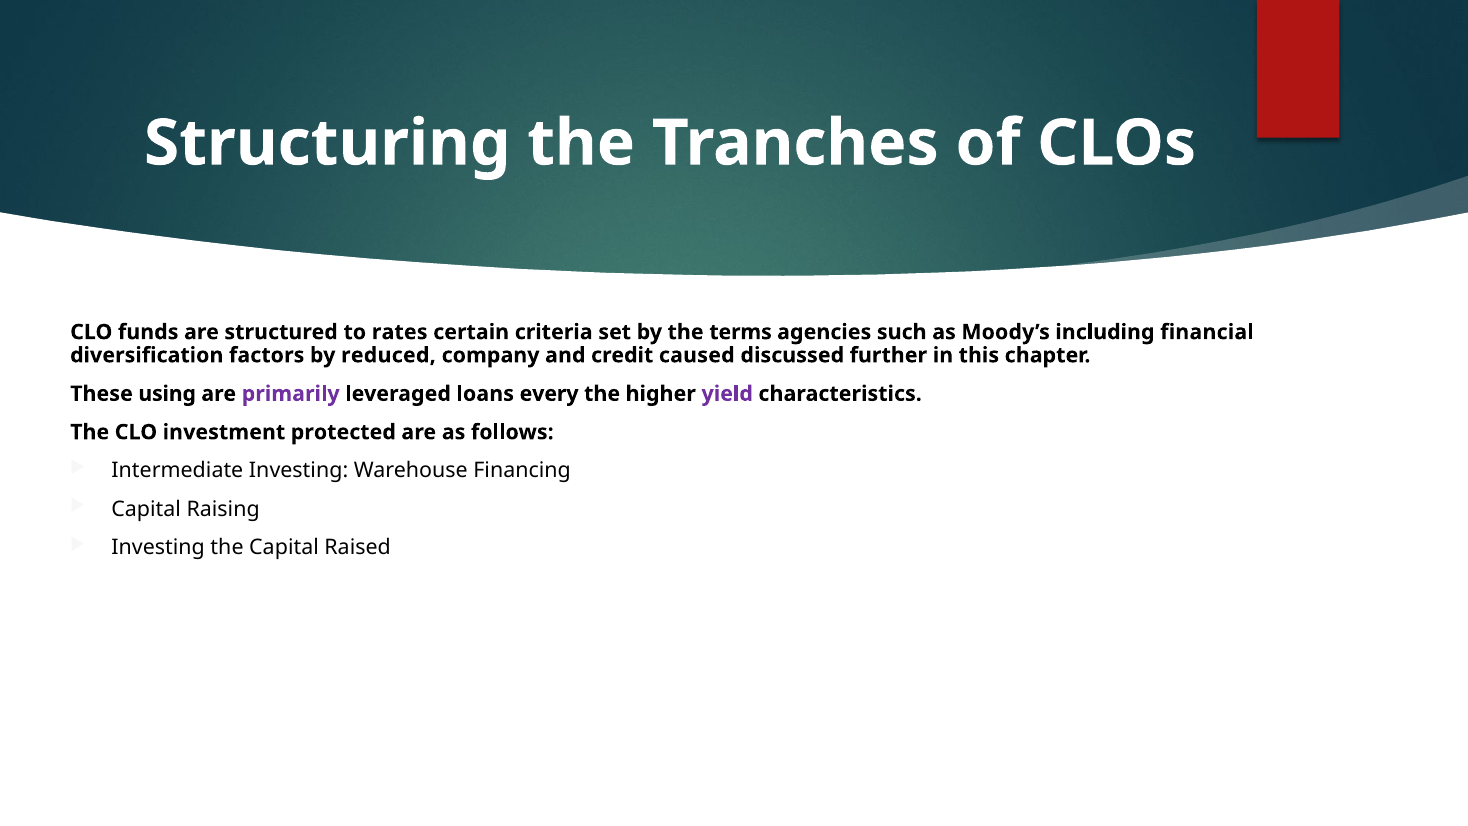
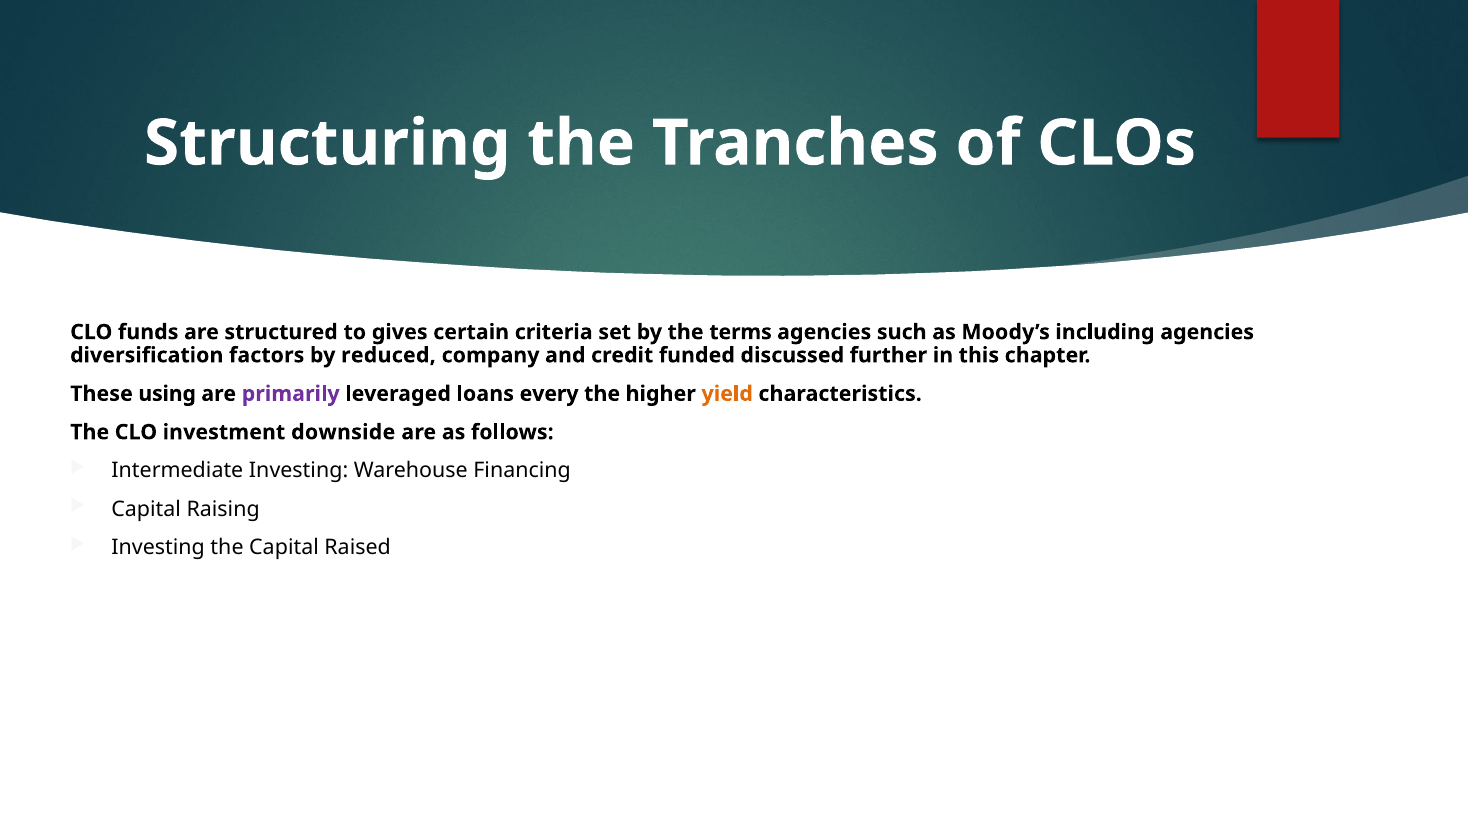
rates: rates -> gives (400, 332)
including financial: financial -> agencies (1207, 332)
caused: caused -> funded (697, 355)
yield colour: purple -> orange (727, 394)
protected: protected -> downside (343, 432)
